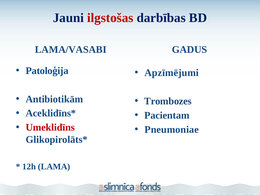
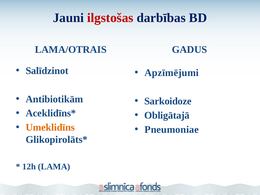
LAMA/VASABI: LAMA/VASABI -> LAMA/OTRAIS (71, 50)
Patoloģija: Patoloģija -> Salīdzinot (47, 71)
Trombozes: Trombozes -> Sarkoidoze (168, 101)
Pacientam: Pacientam -> Obligātajā (167, 115)
Umeklidīns colour: red -> orange (50, 127)
